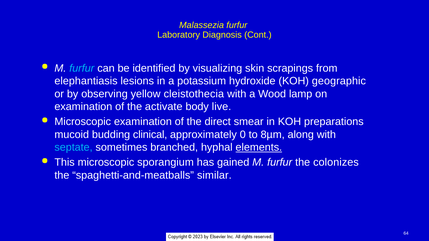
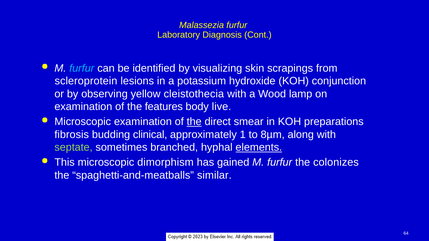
elephantiasis: elephantiasis -> scleroprotein (86, 81)
geographic: geographic -> conjunction (339, 81)
activate: activate -> features (164, 107)
the underline: none -> present (194, 122)
mucoid: mucoid -> fibrosis (72, 135)
0: 0 -> 1 (243, 135)
septate colour: light blue -> light green (74, 148)
sporangium: sporangium -> dimorphism (165, 163)
